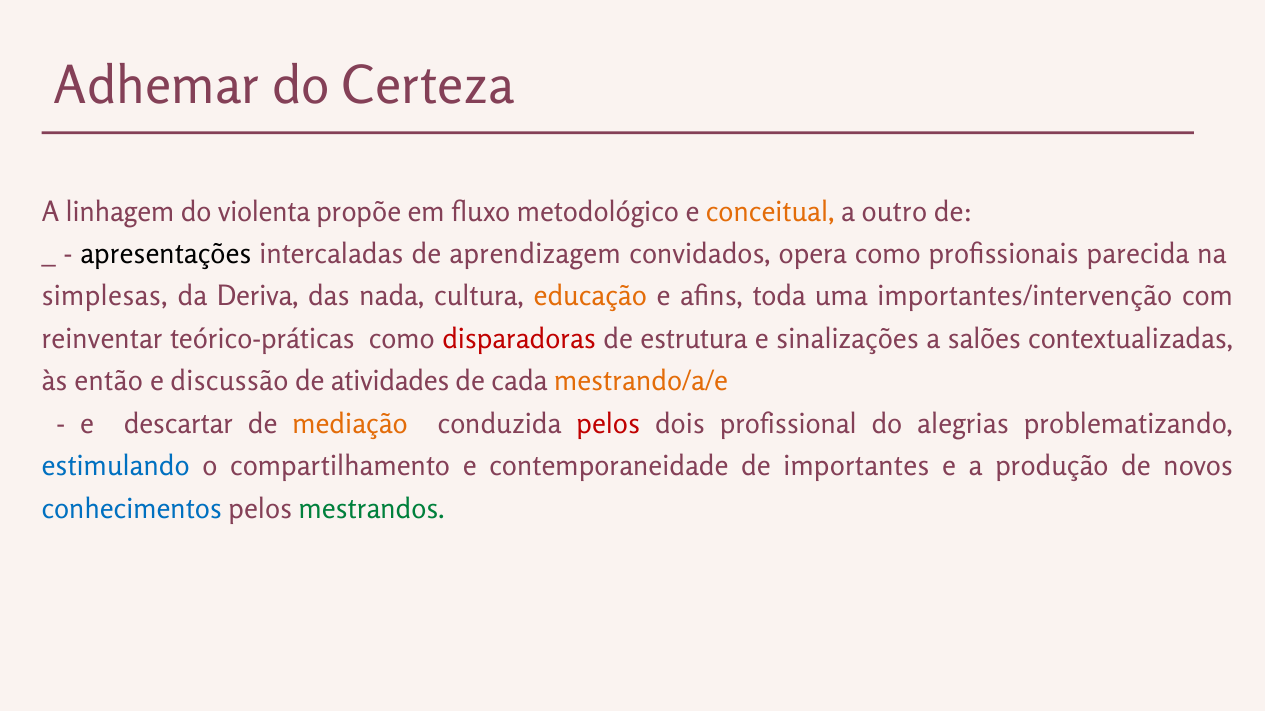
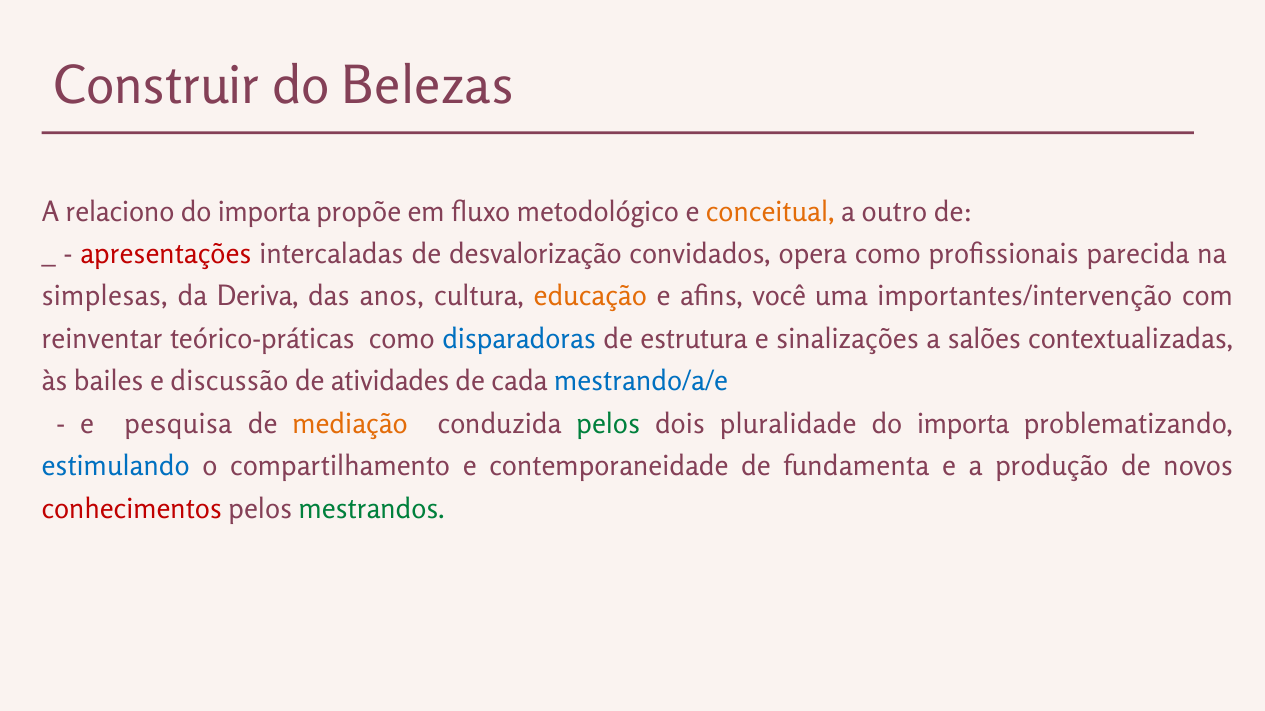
Adhemar: Adhemar -> Construir (157, 86)
Certeza: Certeza -> Belezas (428, 86)
linhagem: linhagem -> relaciono (120, 212)
violenta: violenta -> importa (264, 212)
apresentações colour: black -> red (166, 255)
aprendizagem: aprendizagem -> desvalorização (535, 255)
nada: nada -> anos (392, 297)
toda: toda -> você (779, 297)
disparadoras colour: red -> blue (519, 339)
então: então -> bailes (109, 382)
mestrando/a/e colour: orange -> blue (641, 382)
descartar: descartar -> pesquisa (178, 424)
pelos colour: red -> green (608, 424)
profissional: profissional -> pluralidade (788, 424)
alegrias: alegrias -> importa (963, 424)
importantes: importantes -> fundamenta (856, 467)
conhecimentos colour: blue -> red (132, 509)
